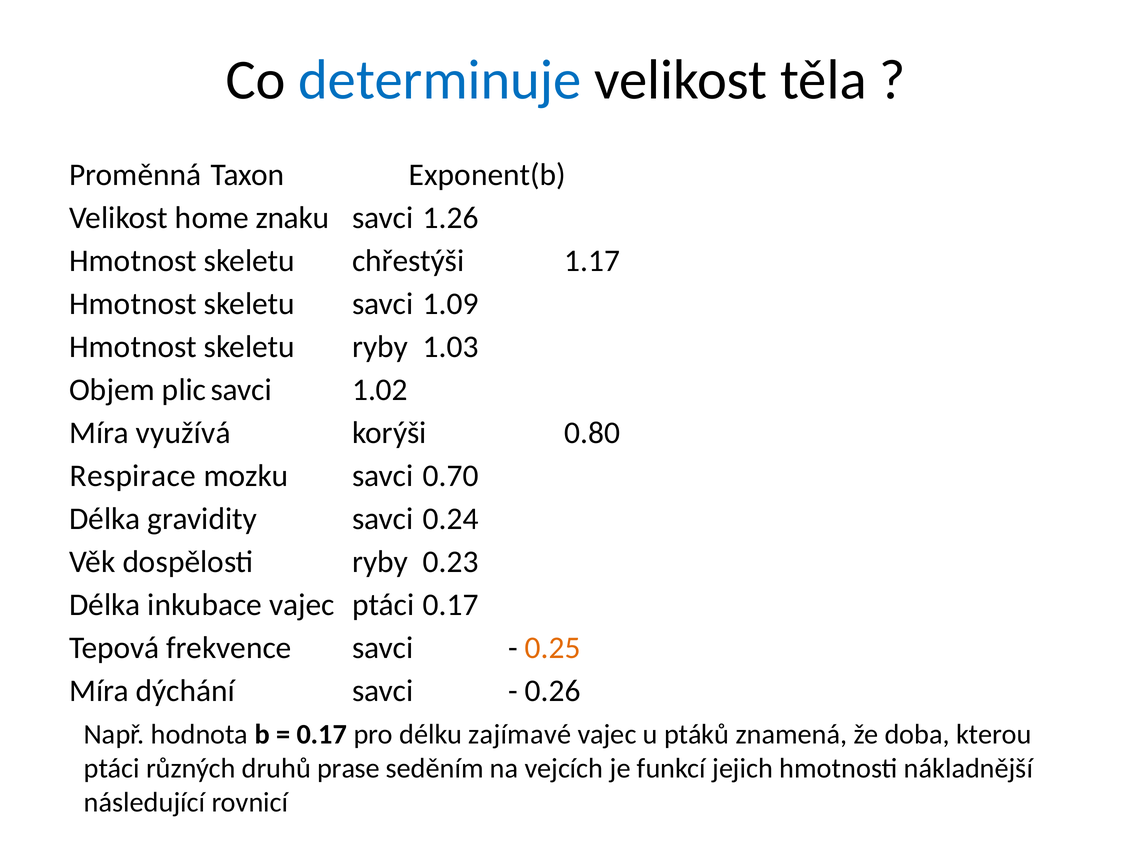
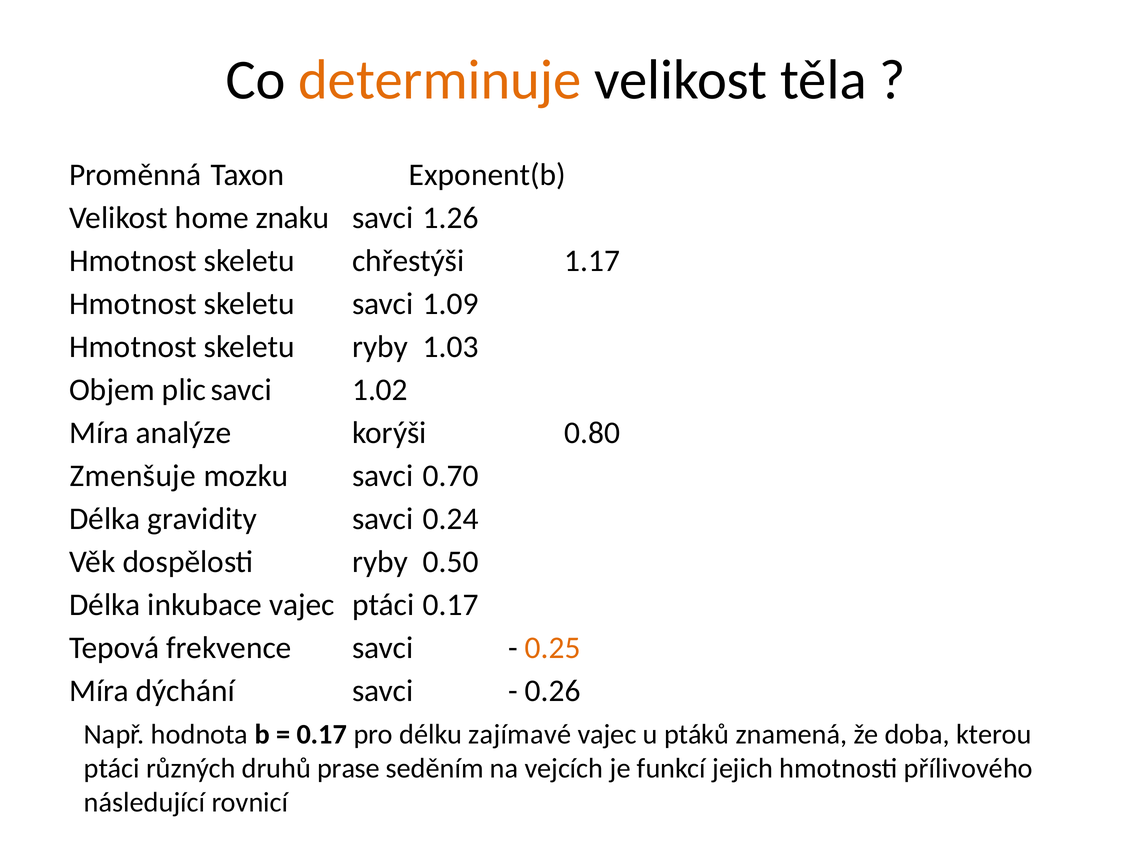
determinuje colour: blue -> orange (440, 80)
využívá: využívá -> analýze (183, 433)
Respirace: Respirace -> Zmenšuje (133, 476)
0.23: 0.23 -> 0.50 (451, 562)
nákladnější: nákladnější -> přílivového (968, 768)
